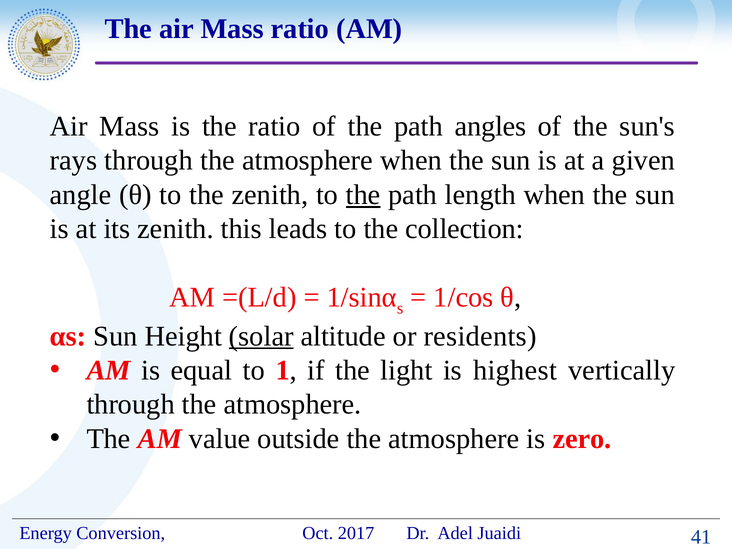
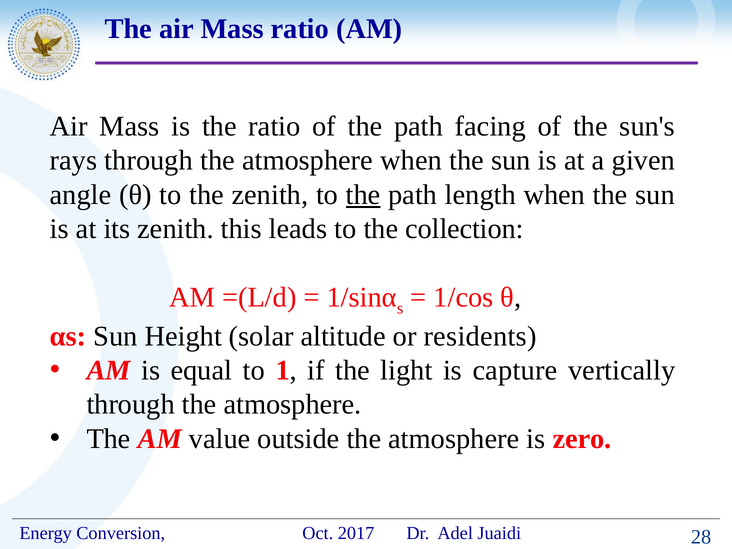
angles: angles -> facing (490, 126)
solar underline: present -> none (261, 336)
highest: highest -> capture (515, 370)
41: 41 -> 28 (701, 537)
